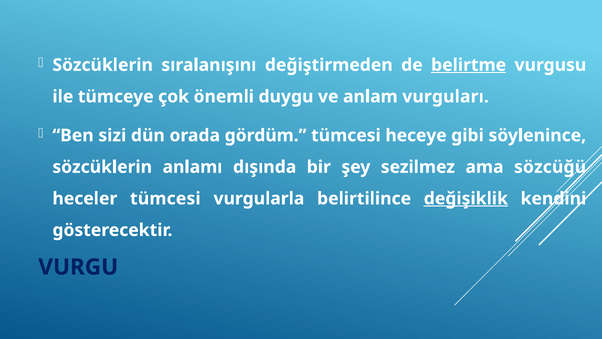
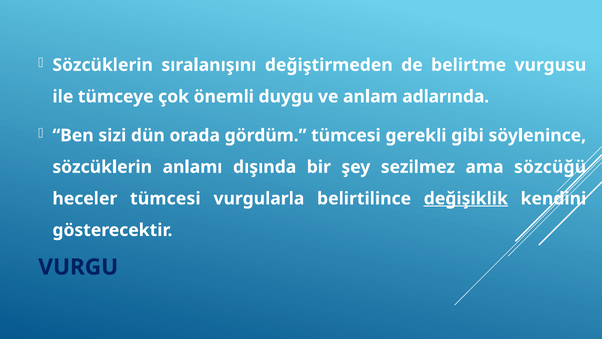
belirtme underline: present -> none (469, 65)
vurguları: vurguları -> adlarında (446, 97)
heceye: heceye -> gerekli (416, 135)
